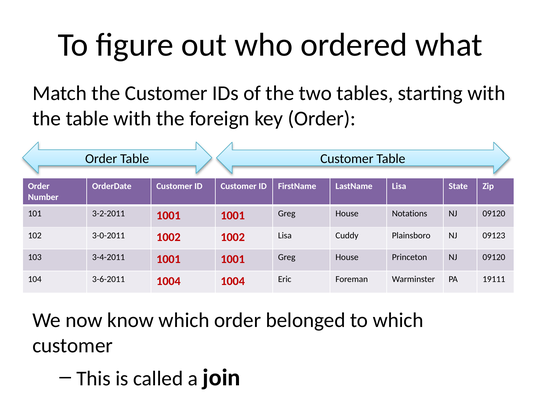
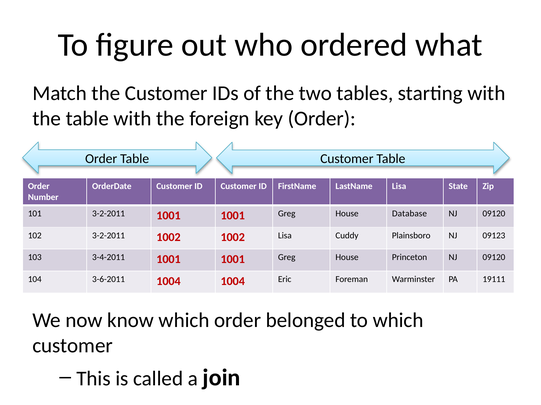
Notations: Notations -> Database (409, 214)
102 3-0-2011: 3-0-2011 -> 3-2-2011 (109, 236)
